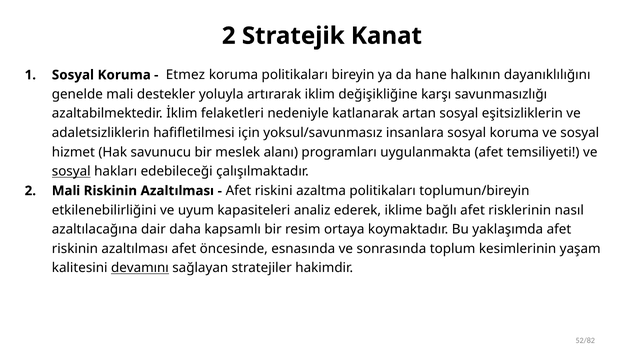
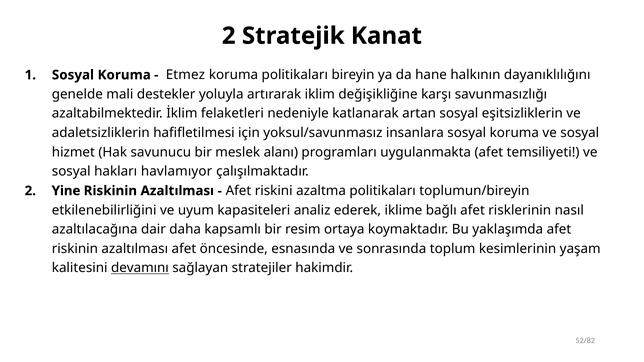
sosyal underline: present -> none (71, 172)
edebileceği: edebileceği -> havlamıyor (177, 172)
2 Mali: Mali -> Yine (66, 191)
